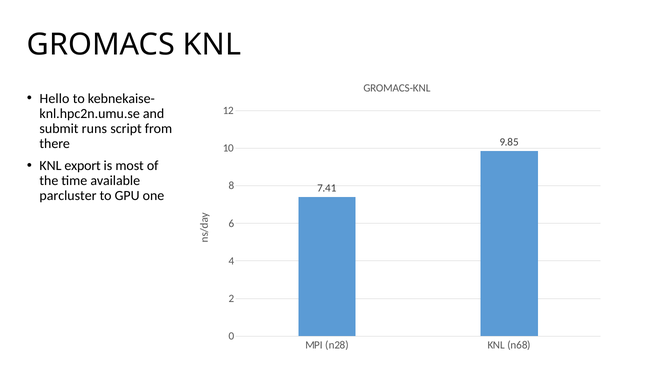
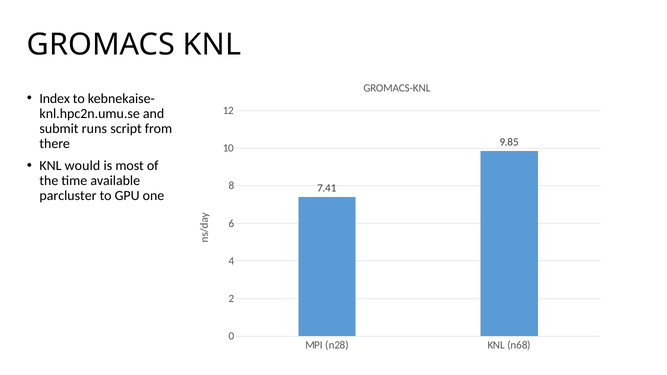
Hello: Hello -> Index (55, 99)
export: export -> would (82, 166)
